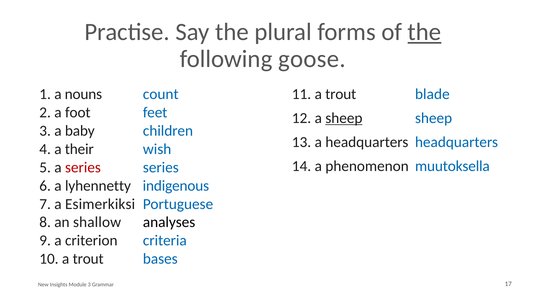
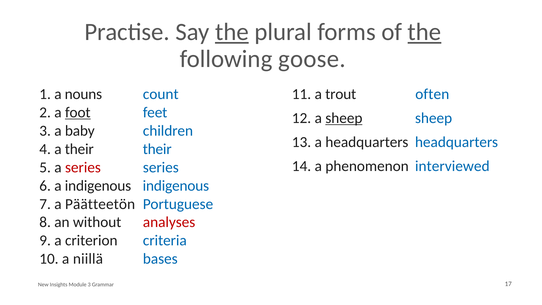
the underline: none -> present (232, 32)
blade: blade -> often (432, 94)
foot underline: none -> present (78, 112)
wish: wish -> their (157, 149)
muutoksella: muutoksella -> interviewed (452, 166)
a lyhennetty: lyhennetty -> indigenous (98, 186)
Esimerkiksi: Esimerkiksi -> Päätteetön (100, 204)
shallow: shallow -> without (97, 222)
analyses colour: black -> red (169, 222)
trout: trout -> niillä (88, 259)
